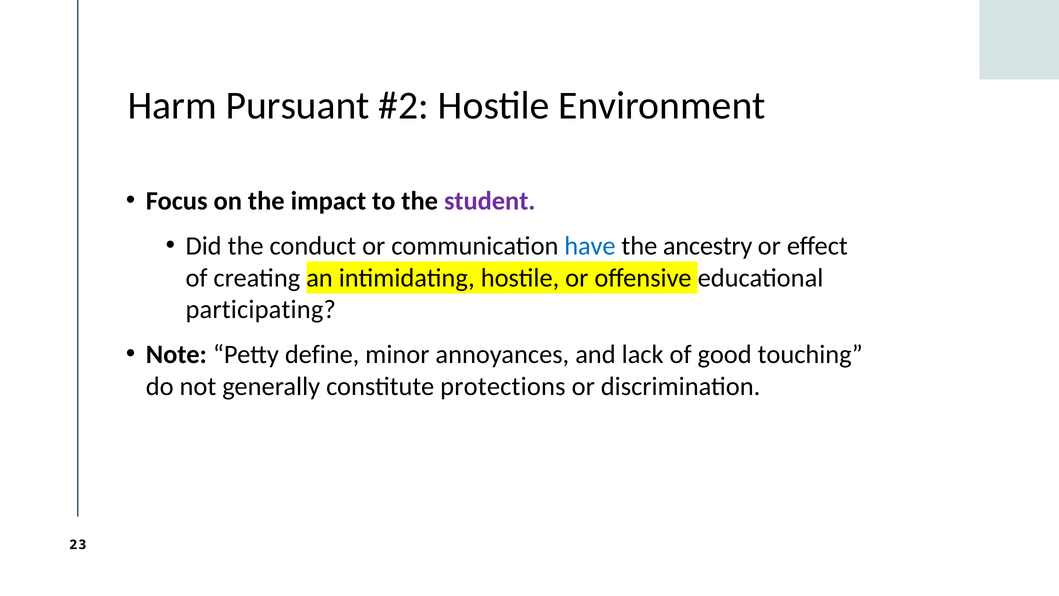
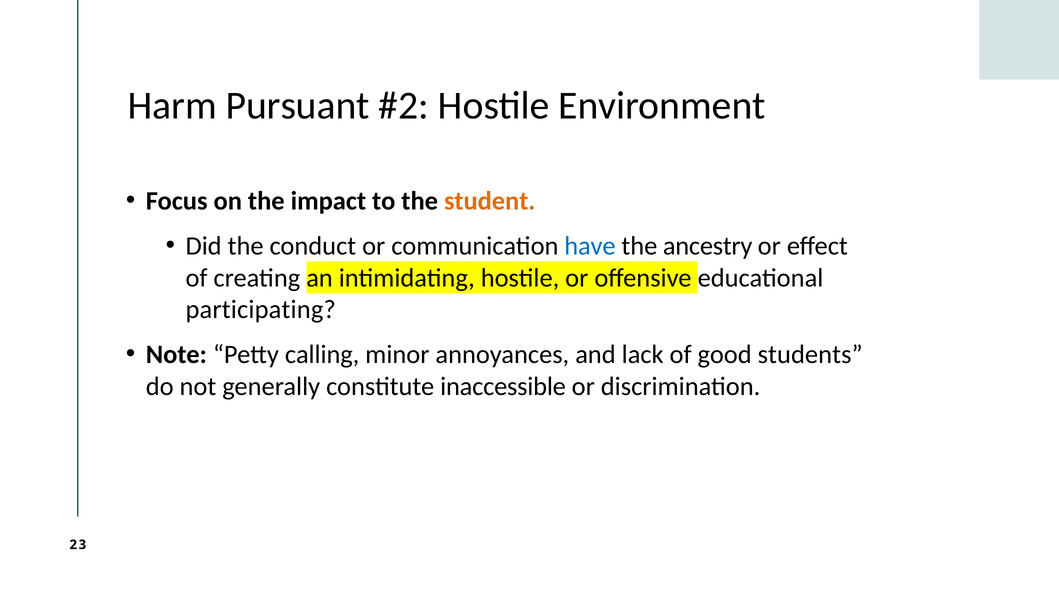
student colour: purple -> orange (490, 201)
define: define -> calling (322, 354)
touching: touching -> students (810, 354)
protections: protections -> inaccessible (503, 386)
